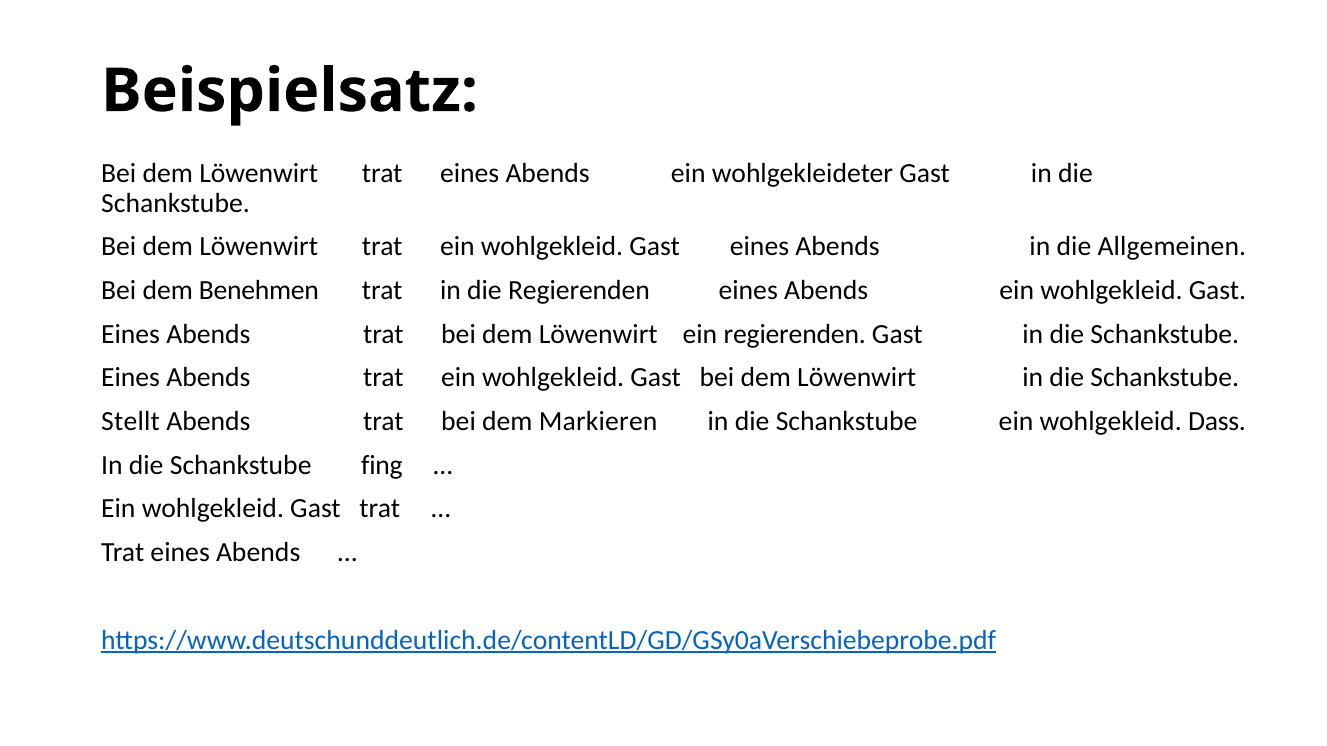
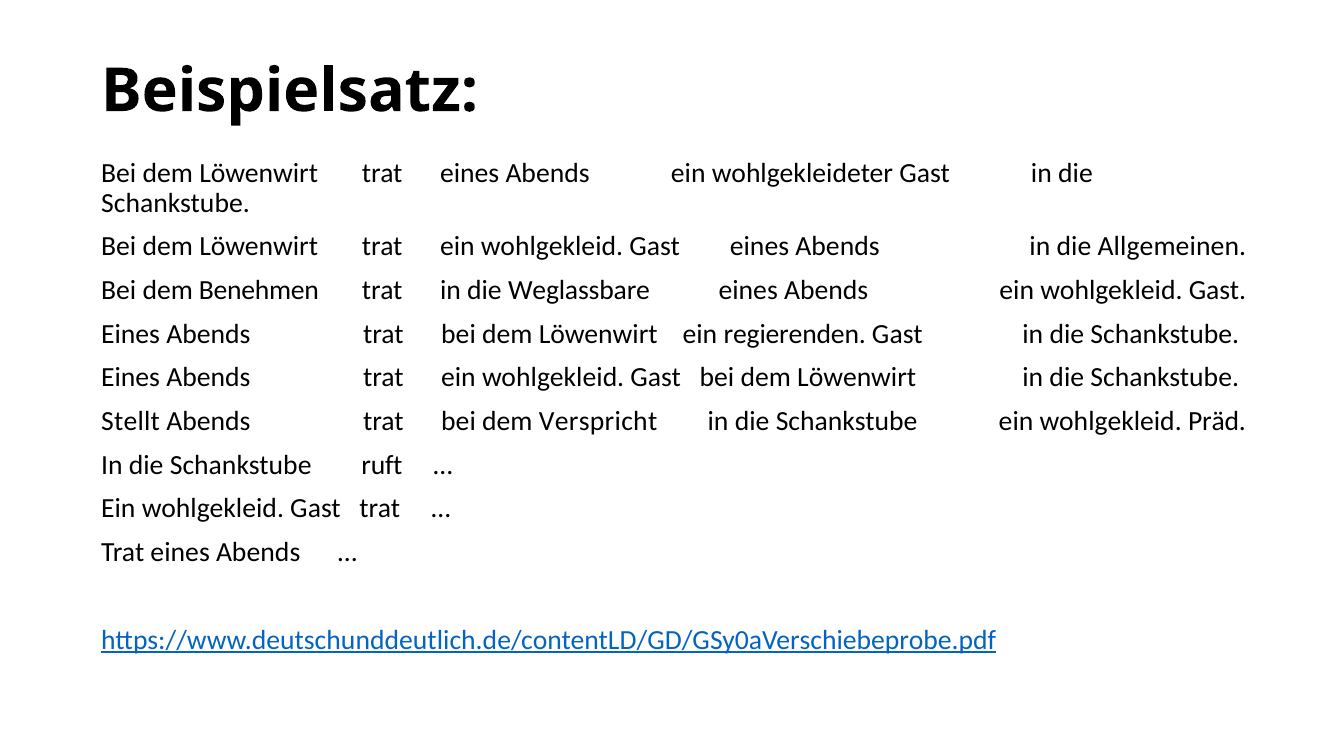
die Regierenden: Regierenden -> Weglassbare (579, 291)
Markieren: Markieren -> Verspricht (598, 422)
Dass: Dass -> Präd (1217, 422)
fing: fing -> ruft (382, 465)
